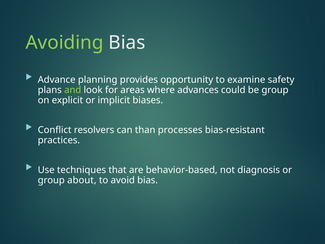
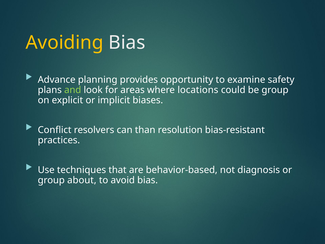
Avoiding colour: light green -> yellow (65, 43)
advances: advances -> locations (198, 90)
processes: processes -> resolution (180, 130)
